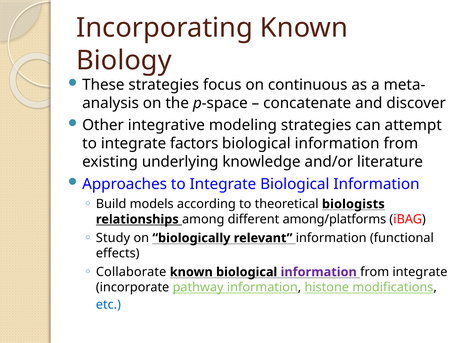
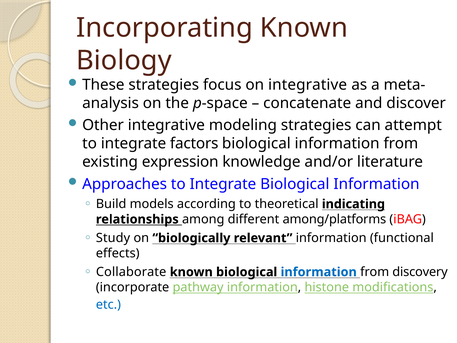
on continuous: continuous -> integrative (308, 85)
underlying: underlying -> expression (180, 162)
biologists: biologists -> indicating (353, 204)
information colour: purple -> blue (319, 272)
from integrate: integrate -> discovery (420, 272)
